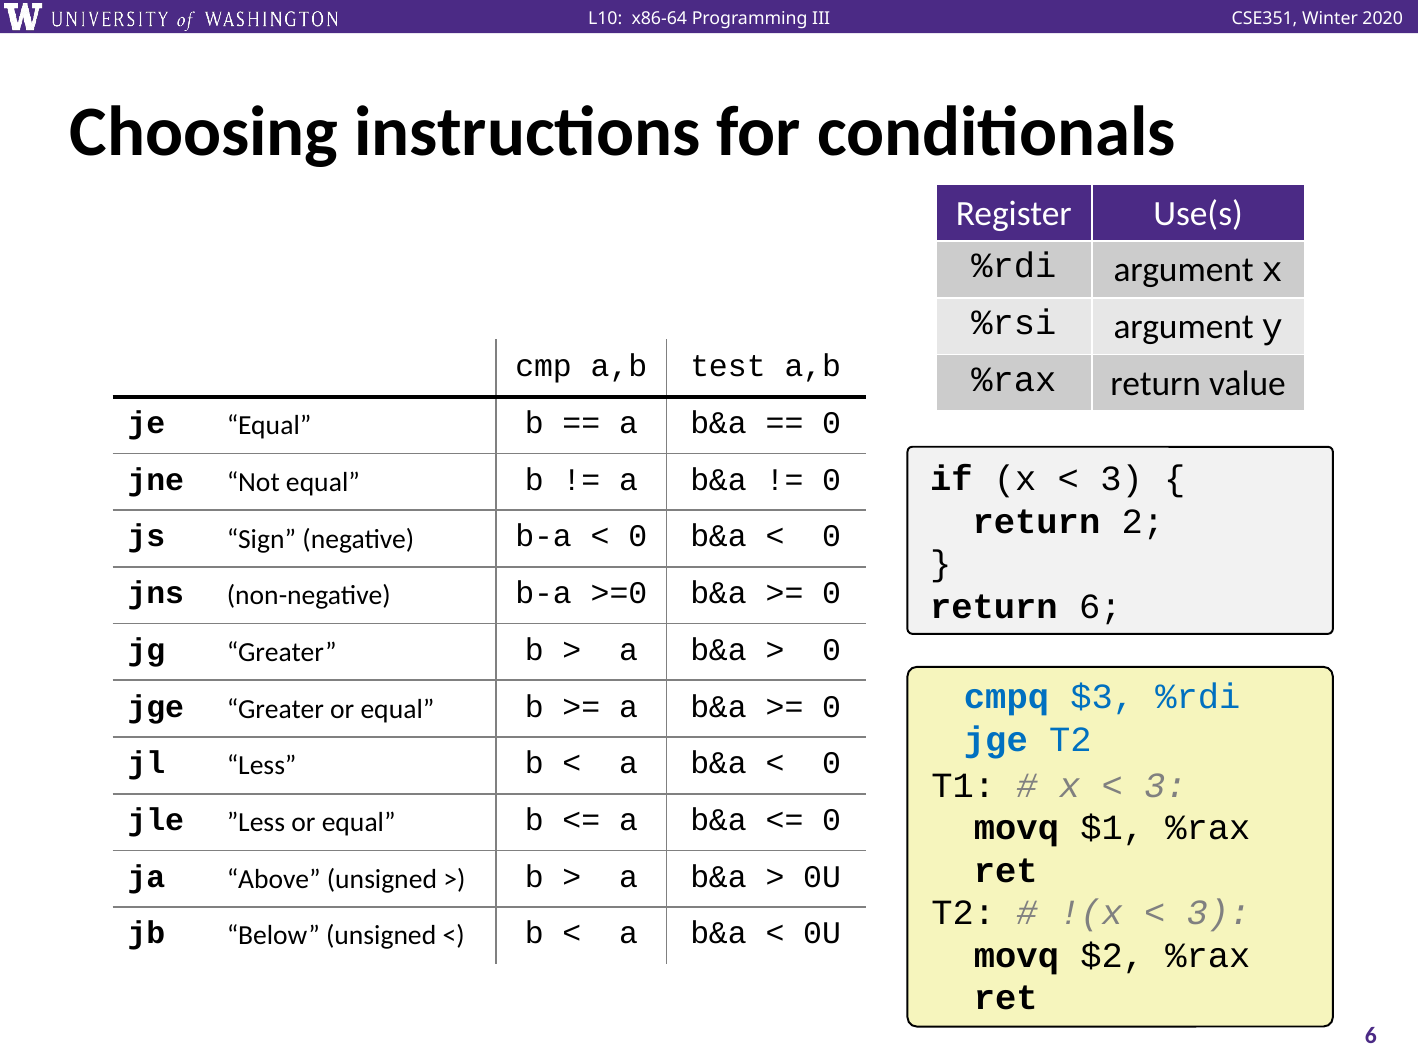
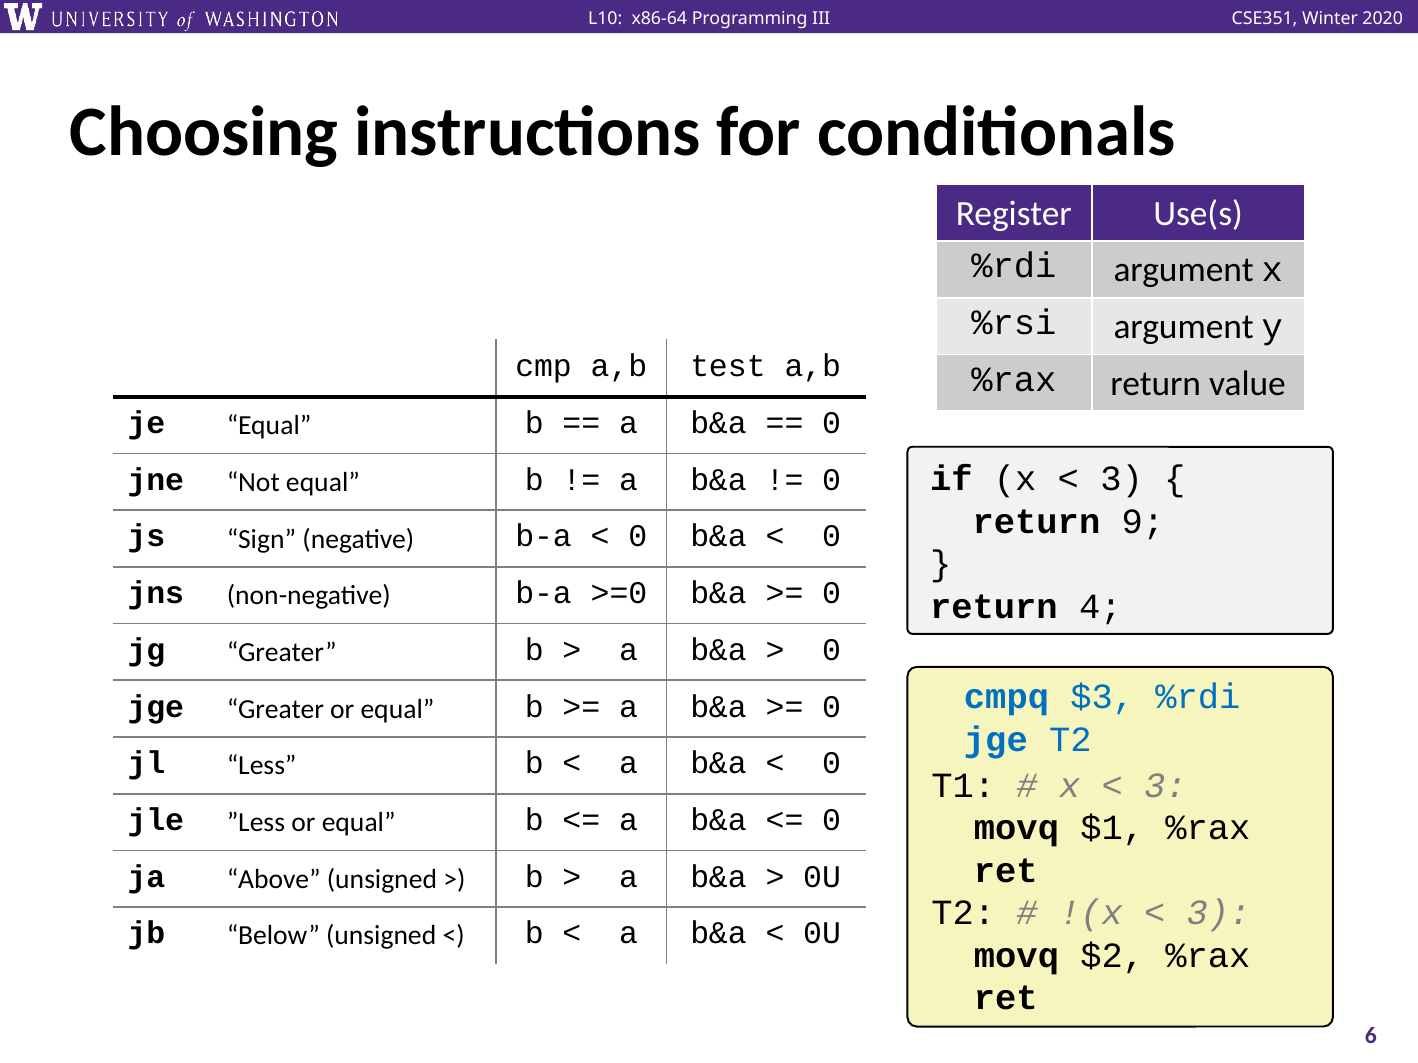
2: 2 -> 9 (1143, 522)
return 6: 6 -> 4 (1100, 607)
